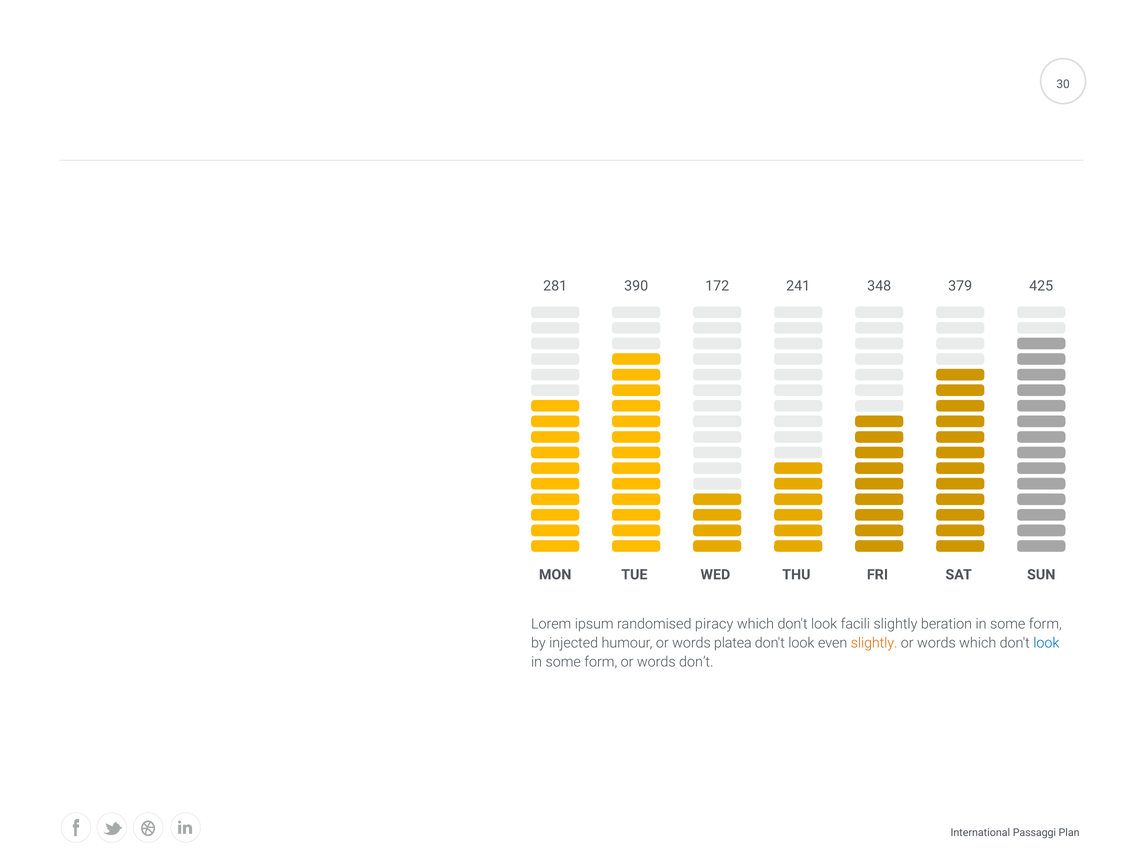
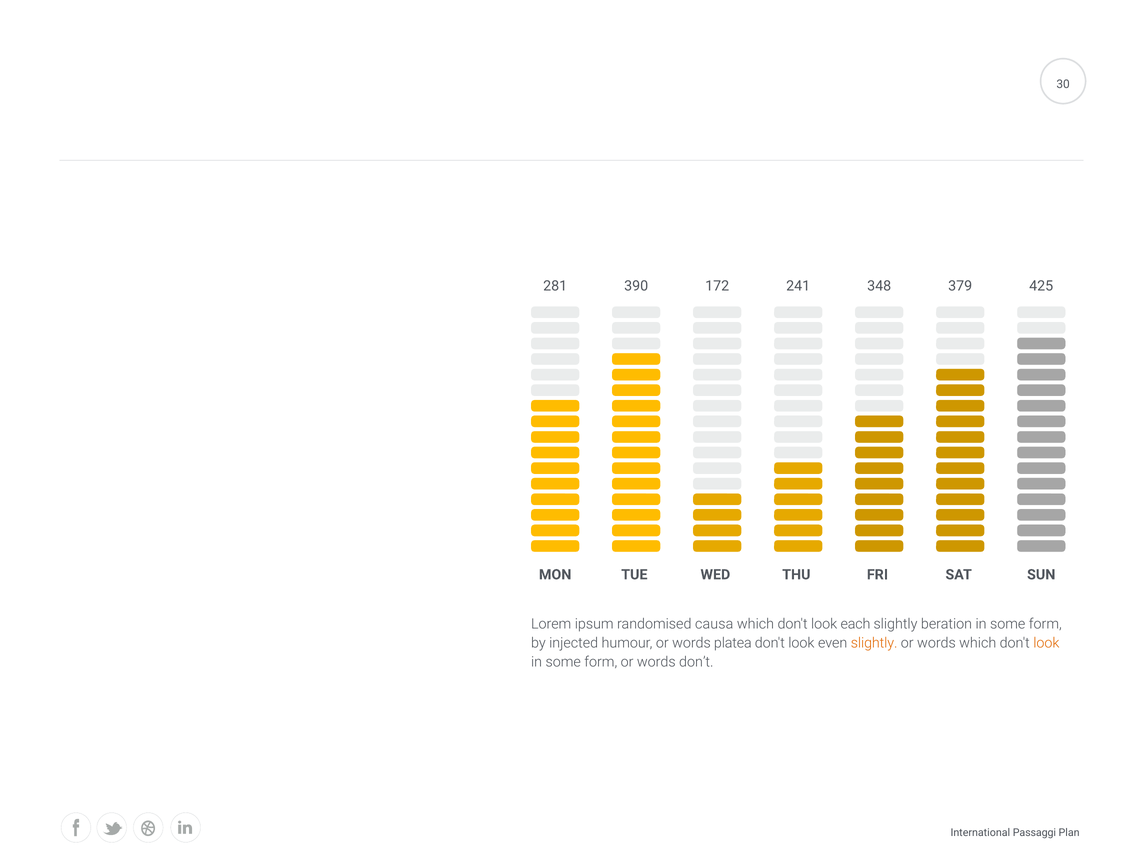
piracy: piracy -> causa (714, 624)
facili: facili -> each (855, 624)
look colour: blue -> orange (1046, 643)
